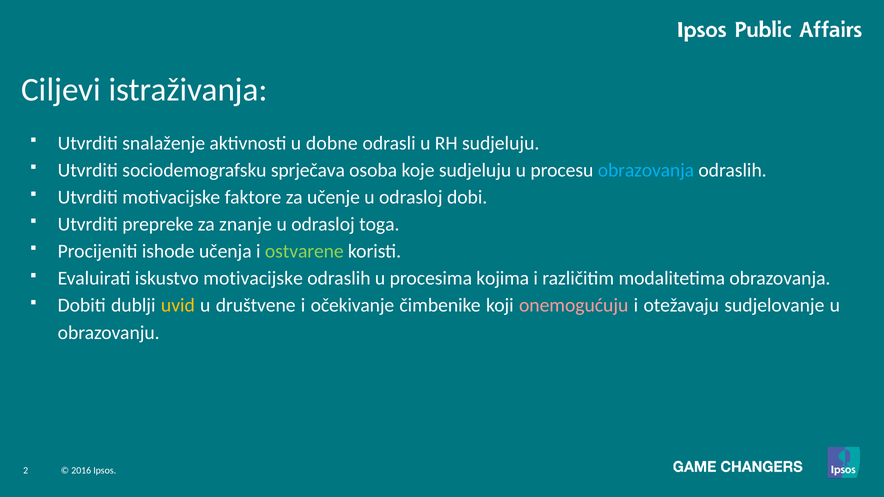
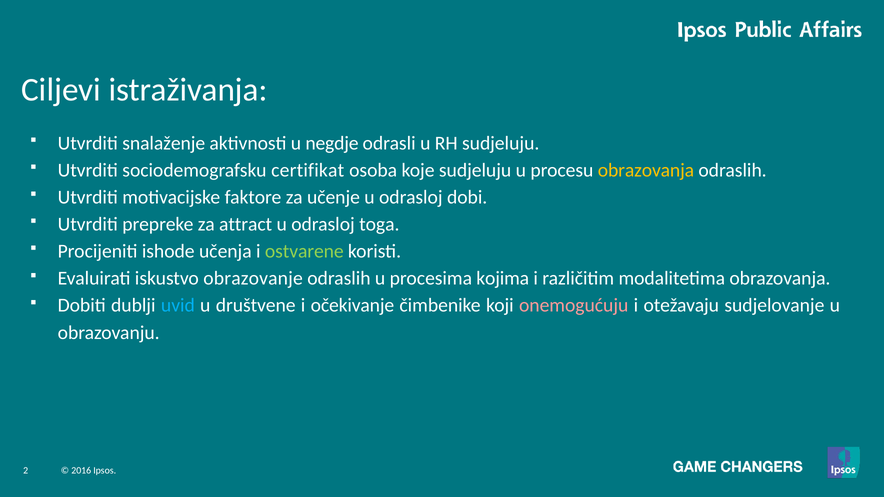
dobne: dobne -> negdje (332, 143)
sprječava: sprječava -> certifikat (308, 170)
obrazovanja colour: light blue -> yellow (646, 170)
znanje: znanje -> attract (246, 224)
iskustvo motivacijske: motivacijske -> obrazovanje (253, 279)
uvid colour: yellow -> light blue (178, 306)
